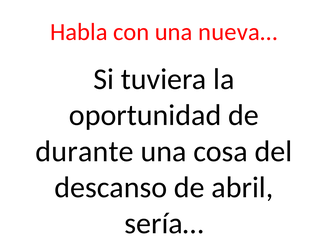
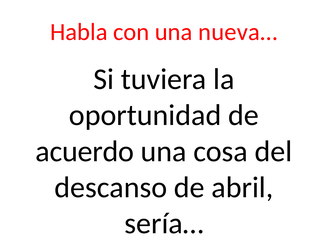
durante: durante -> acuerdo (85, 151)
